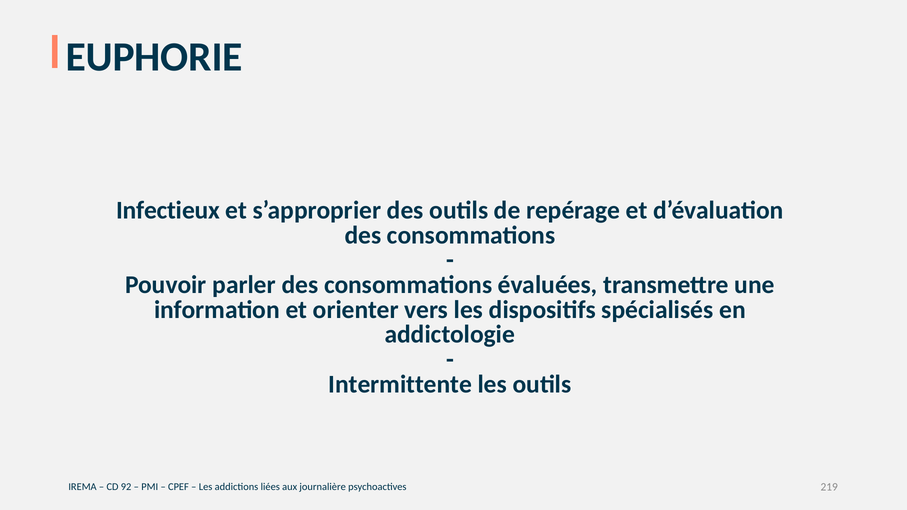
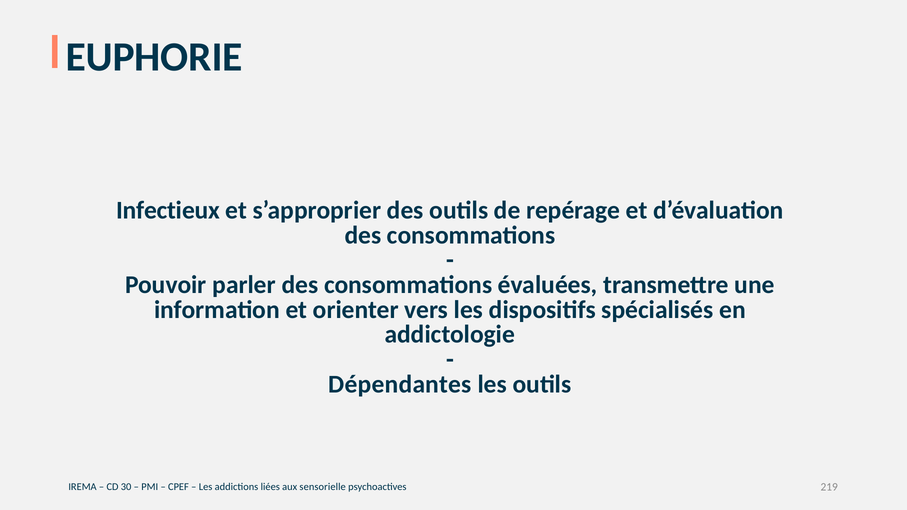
Intermittente: Intermittente -> Dépendantes (400, 384)
92: 92 -> 30 (126, 487)
journalière: journalière -> sensorielle (323, 487)
